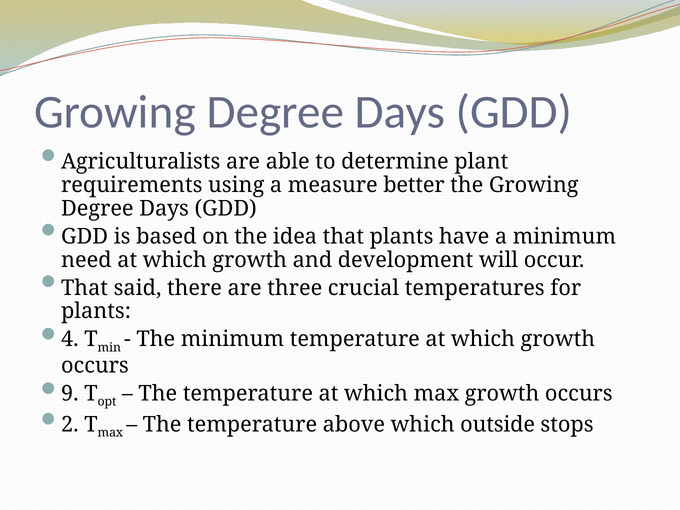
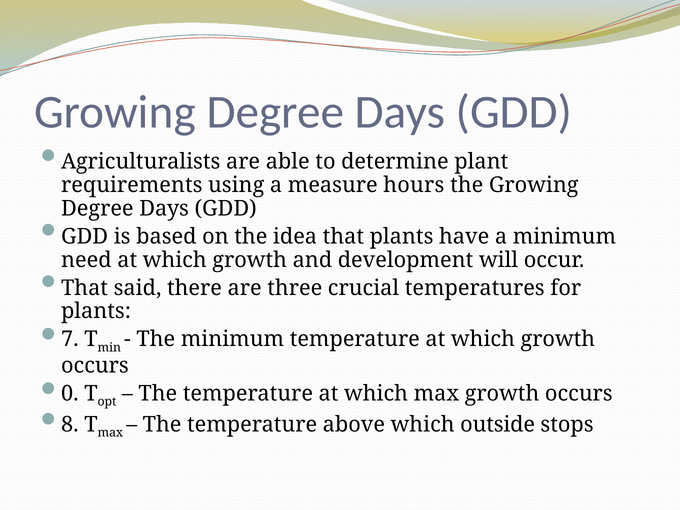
better: better -> hours (414, 185)
4: 4 -> 7 (70, 339)
9: 9 -> 0 (70, 393)
2: 2 -> 8 (70, 424)
